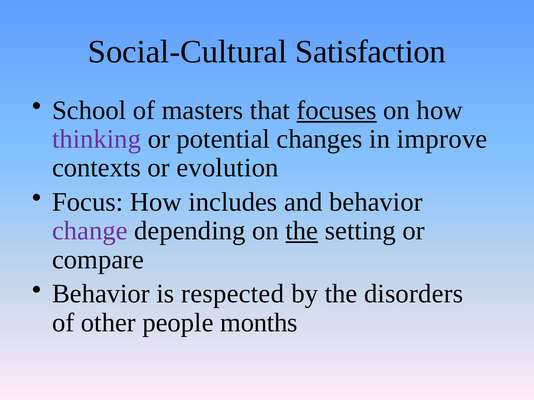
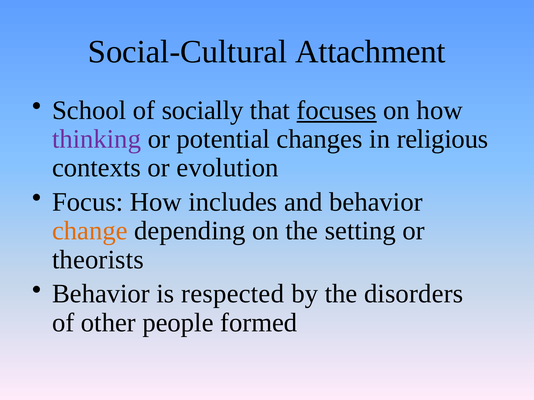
Satisfaction: Satisfaction -> Attachment (370, 52)
masters: masters -> socially (203, 110)
improve: improve -> religious (442, 139)
change colour: purple -> orange (90, 231)
the underline: present -> none (302, 231)
compare: compare -> theorists (98, 260)
months: months -> formed (259, 323)
